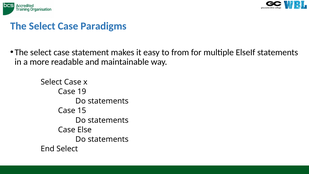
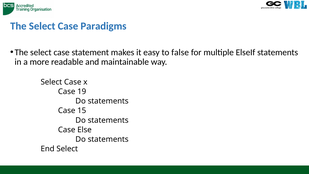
from: from -> false (180, 52)
